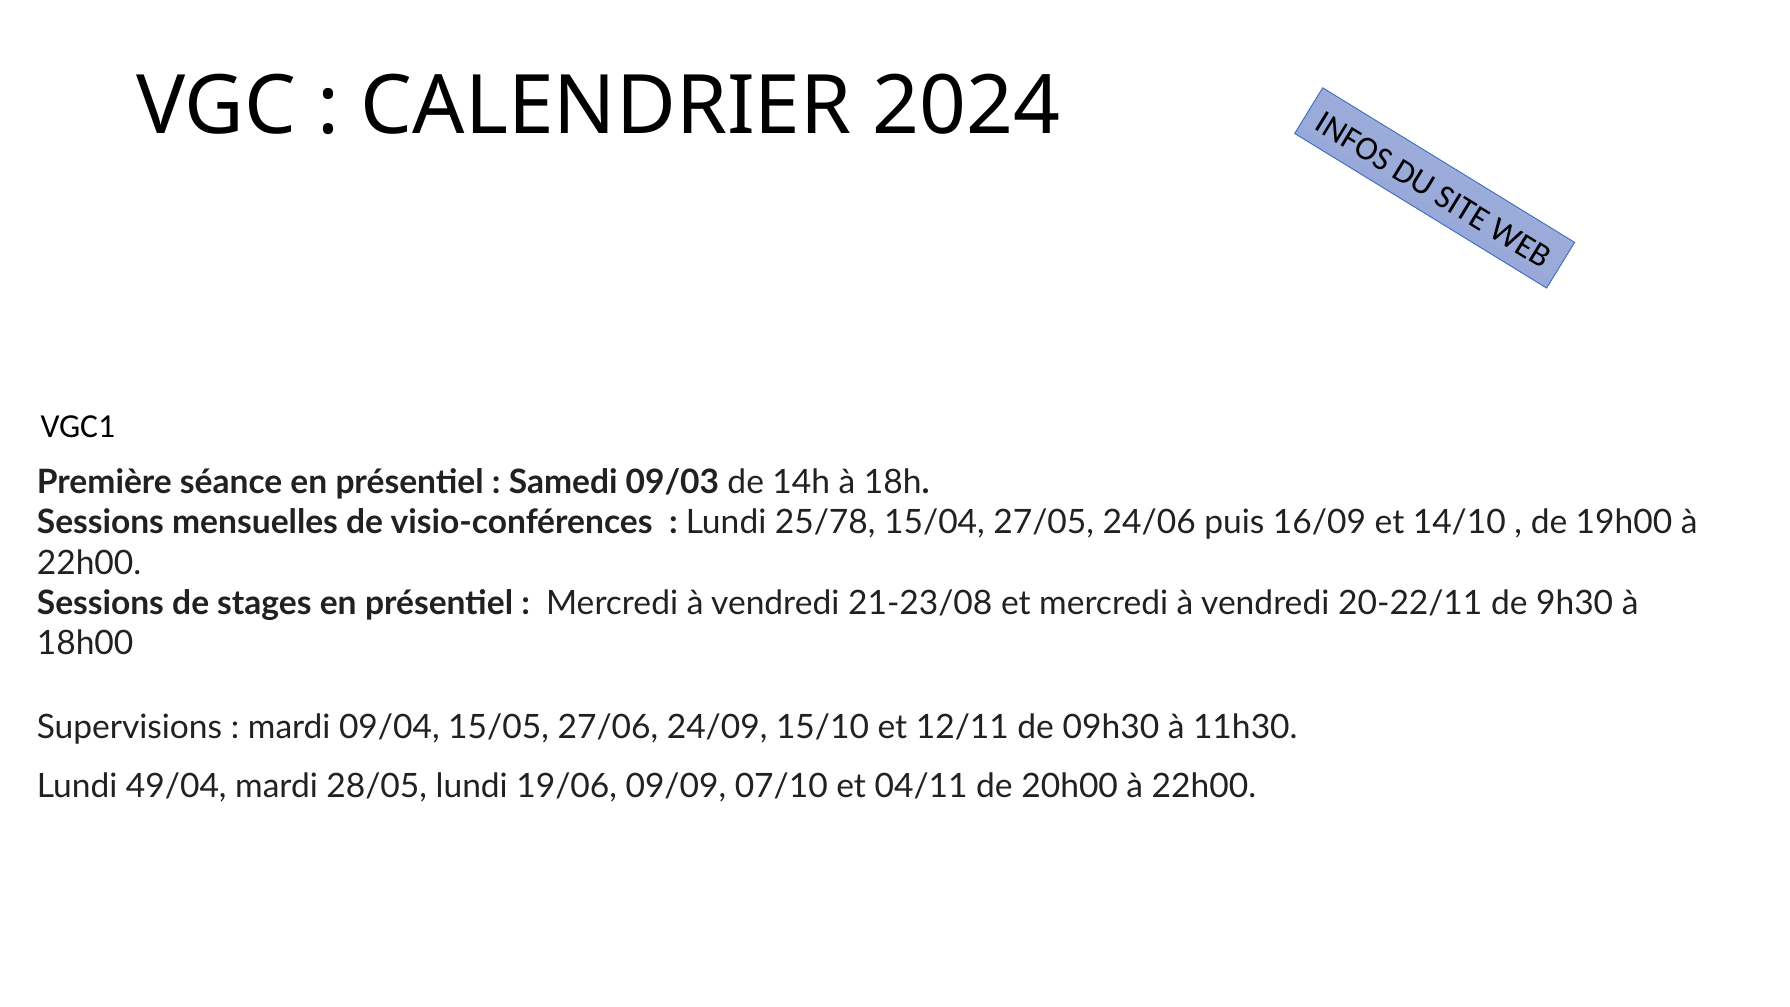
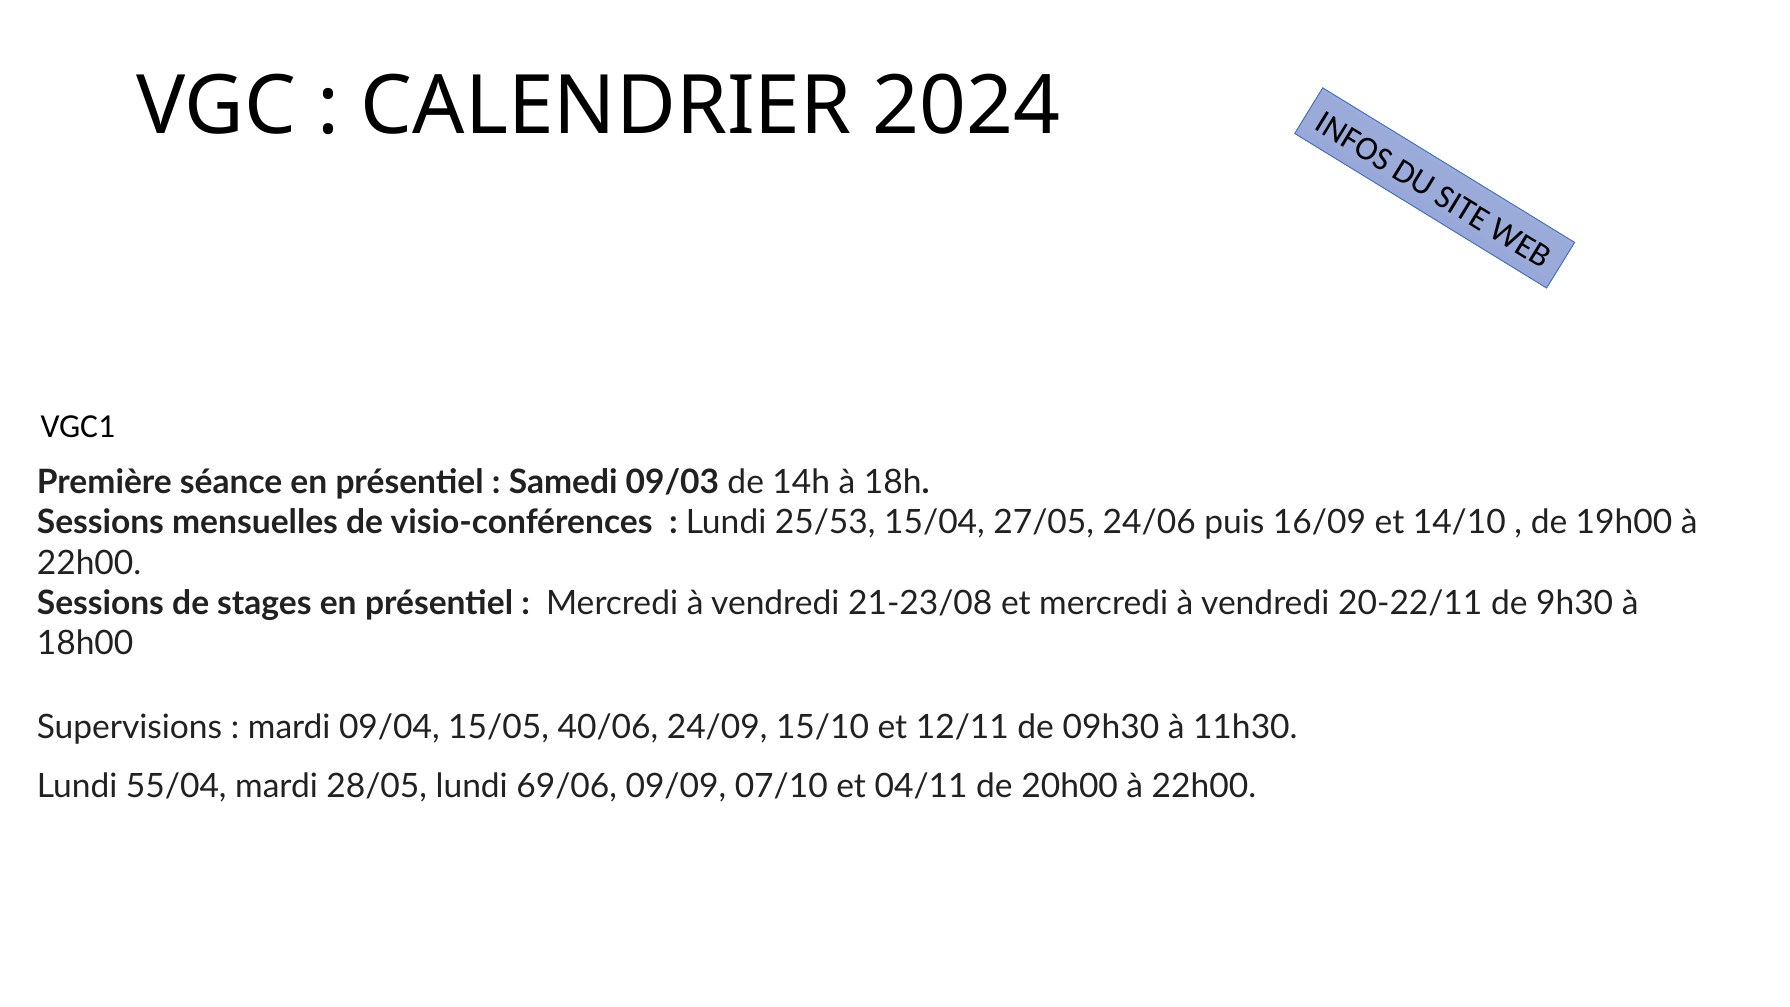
25/78: 25/78 -> 25/53 (825, 523)
27/06: 27/06 -> 40/06 (608, 727)
49/04: 49/04 -> 55/04 (176, 786)
19/06: 19/06 -> 69/06 (567, 786)
